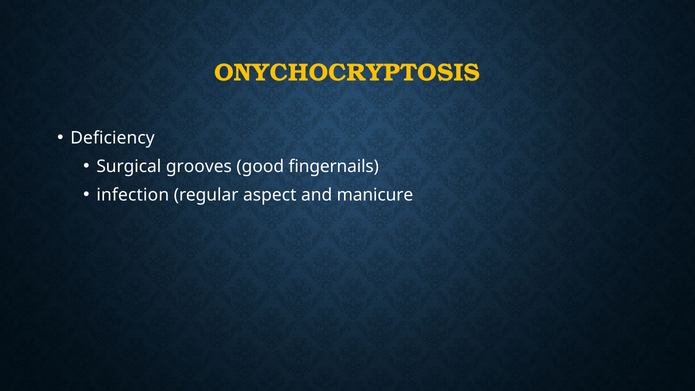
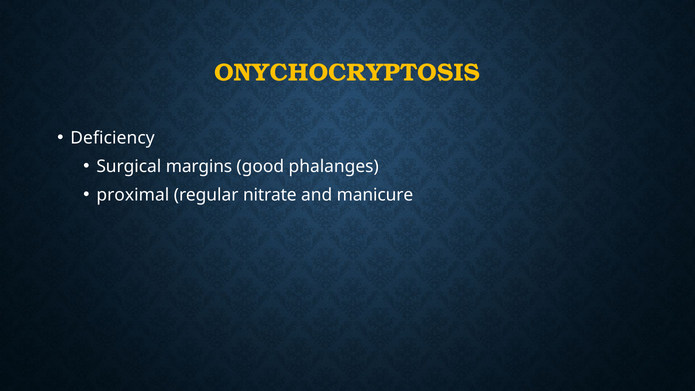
grooves: grooves -> margins (199, 167)
fingernails: fingernails -> phalanges (334, 167)
infection: infection -> proximal (133, 195)
aspect: aspect -> nitrate (270, 195)
